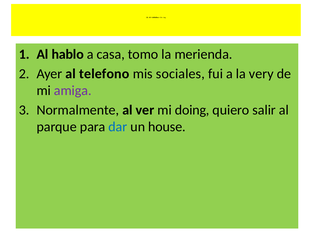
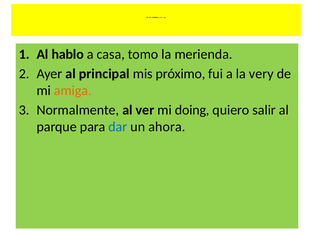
telefono: telefono -> principal (104, 74)
sociales: sociales -> próximo (180, 74)
amiga colour: purple -> orange (73, 91)
house: house -> ahora (167, 127)
